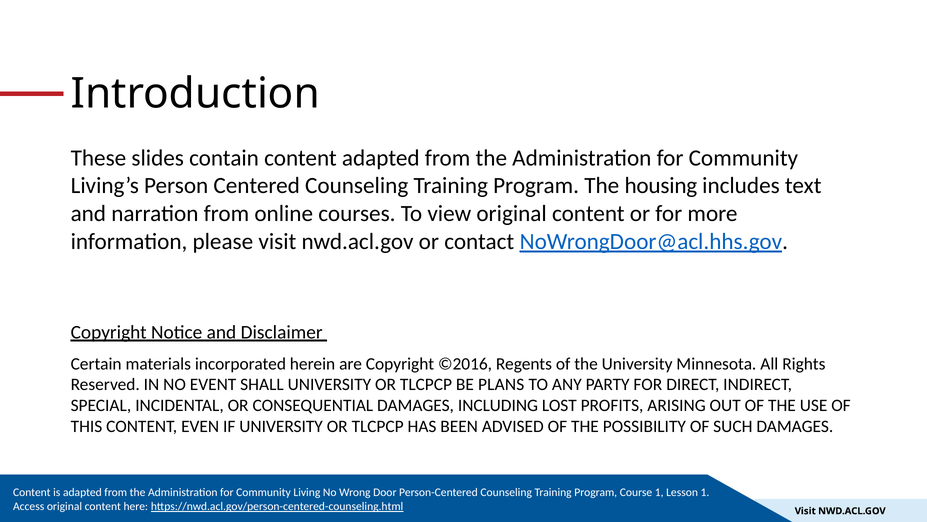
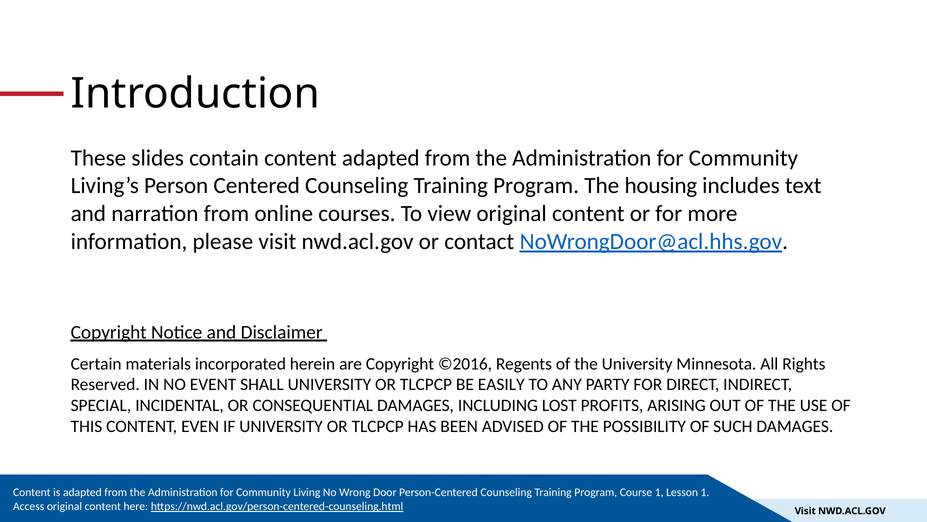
PLANS: PLANS -> EASILY (501, 384)
